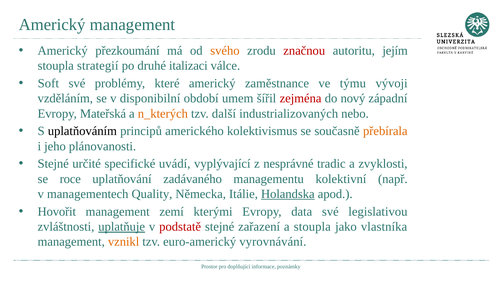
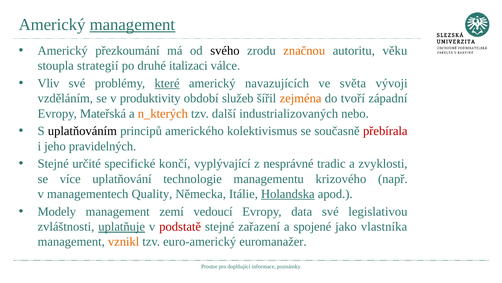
management underline: none -> present (132, 24)
svého colour: orange -> black (225, 51)
značnou colour: red -> orange (304, 51)
jejím: jejím -> věku (395, 51)
Soft: Soft -> Vliv (48, 83)
které underline: none -> present (167, 83)
zaměstnance: zaměstnance -> navazujících (277, 83)
týmu: týmu -> světa (353, 83)
disponibilní: disponibilní -> produktivity (150, 98)
umem: umem -> služeb (238, 98)
zejména colour: red -> orange (301, 98)
nový: nový -> tvoří (353, 98)
přebírala colour: orange -> red (385, 131)
plánovanosti: plánovanosti -> pravidelných (103, 146)
uvádí: uvádí -> končí (175, 163)
roce: roce -> více (70, 179)
zadávaného: zadávaného -> technologie (193, 179)
kolektivní: kolektivní -> krizového (341, 179)
Hovořit: Hovořit -> Modely (57, 211)
kterými: kterými -> vedoucí (213, 211)
a stoupla: stoupla -> spojené (312, 226)
vyrovnávání: vyrovnávání -> euromanažer (273, 241)
